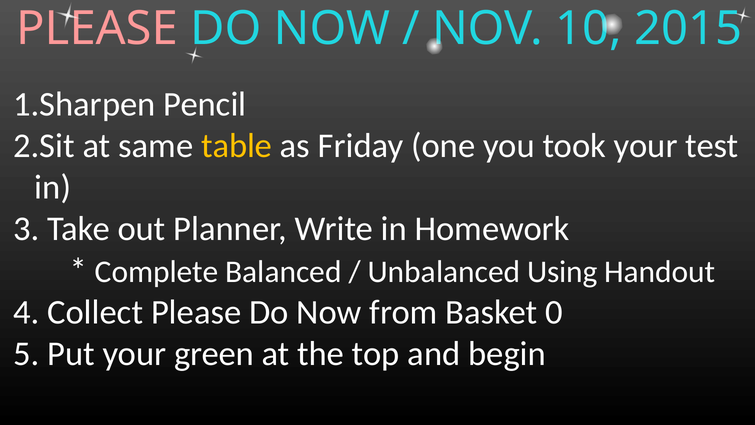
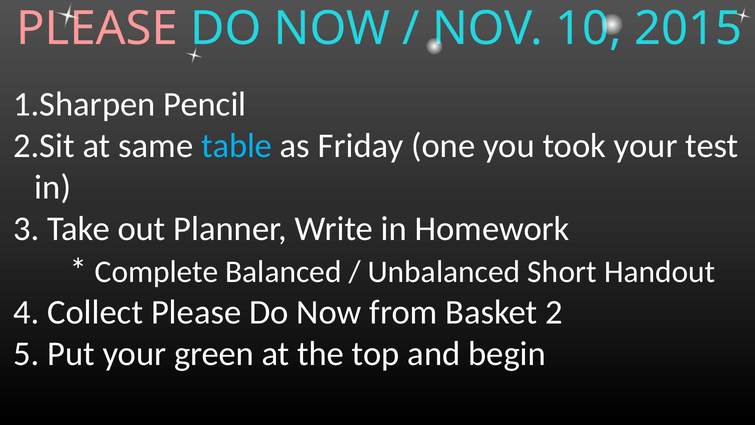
table colour: yellow -> light blue (237, 146)
Using: Using -> Short (562, 271)
0: 0 -> 2 (554, 312)
